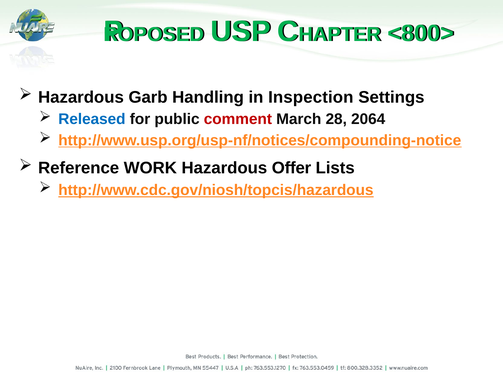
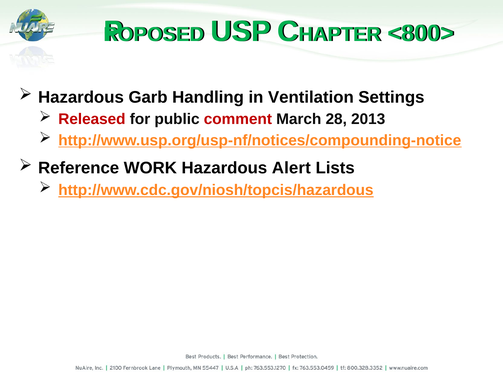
Inspection: Inspection -> Ventilation (311, 97)
Released colour: blue -> red (92, 119)
2064: 2064 -> 2013 (368, 119)
Offer: Offer -> Alert (291, 168)
